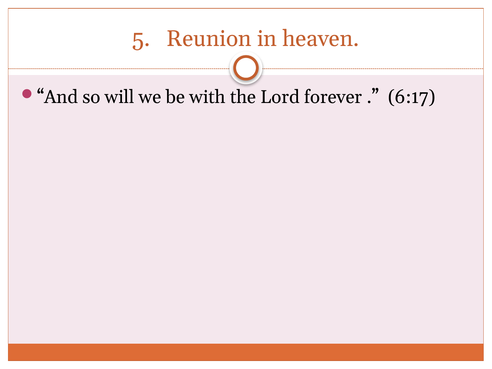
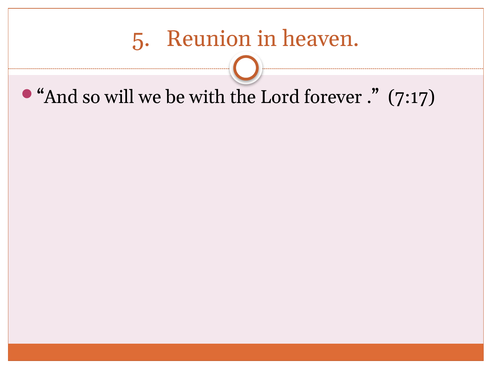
6:17: 6:17 -> 7:17 (412, 97)
